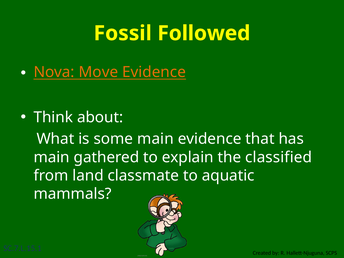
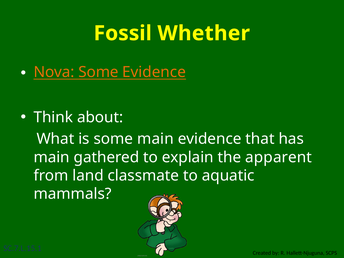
Followed: Followed -> Whether (204, 33)
Nova Move: Move -> Some (98, 72)
classified: classified -> apparent (279, 157)
